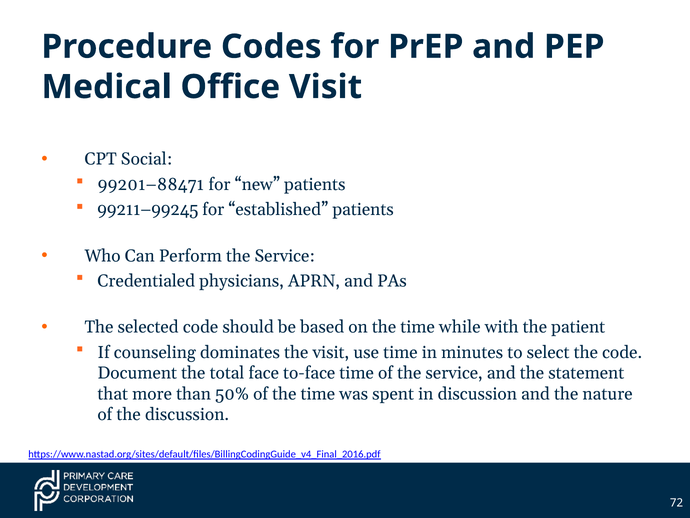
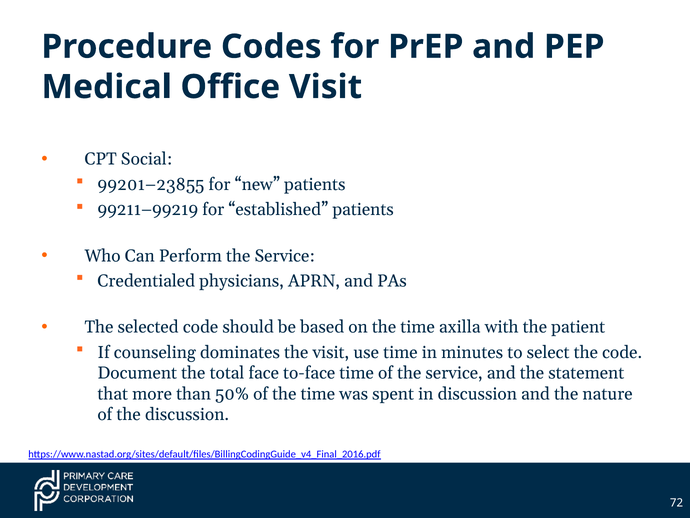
99201–88471: 99201–88471 -> 99201–23855 (151, 184)
99211–99245: 99211–99245 -> 99211–99219 (148, 210)
while: while -> axilla (460, 327)
